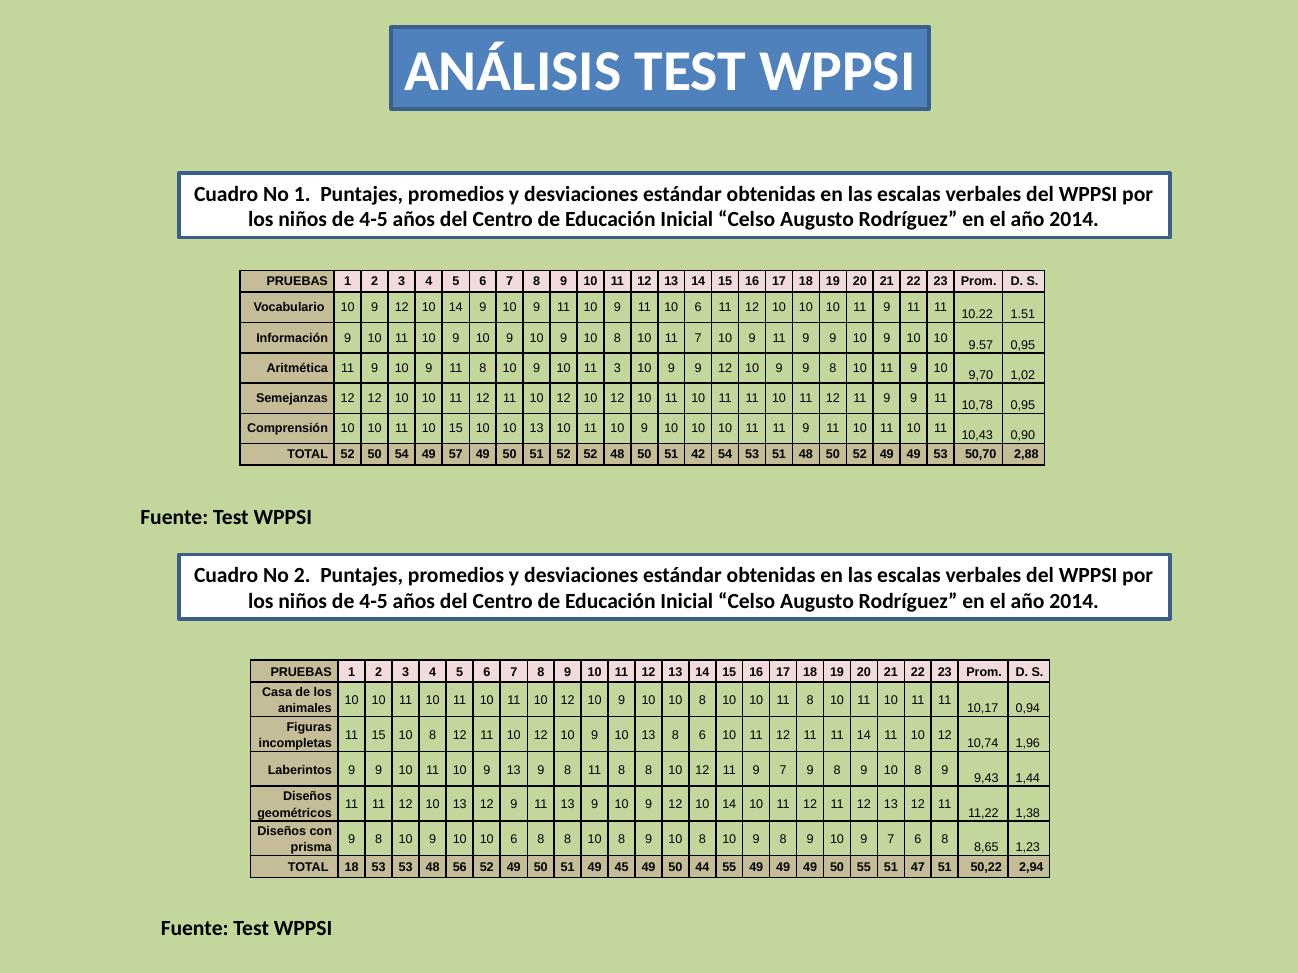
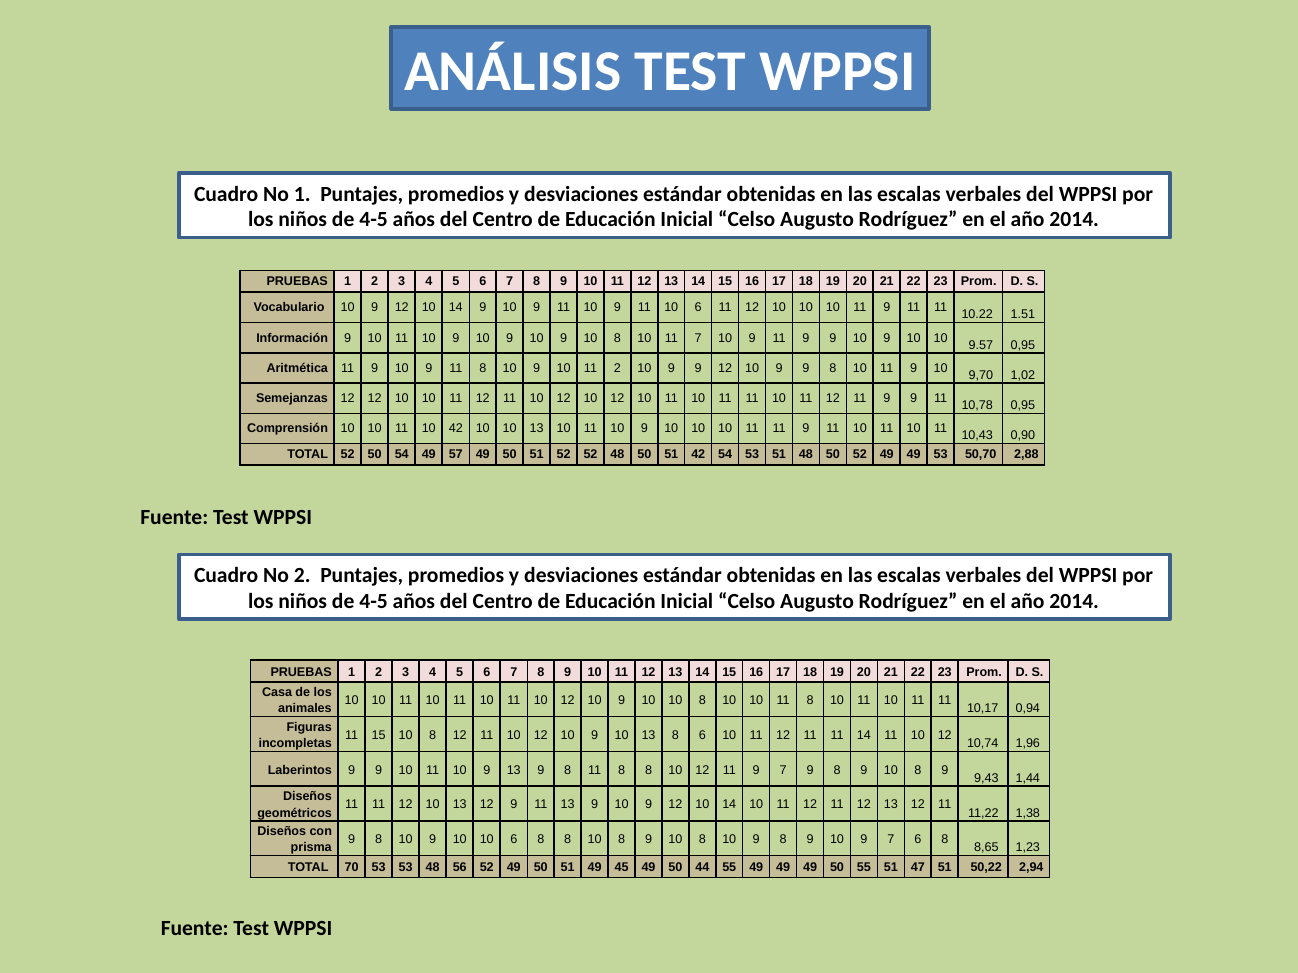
11 3: 3 -> 2 (617, 368)
10 15: 15 -> 42 (456, 429)
TOTAL 18: 18 -> 70 (352, 868)
